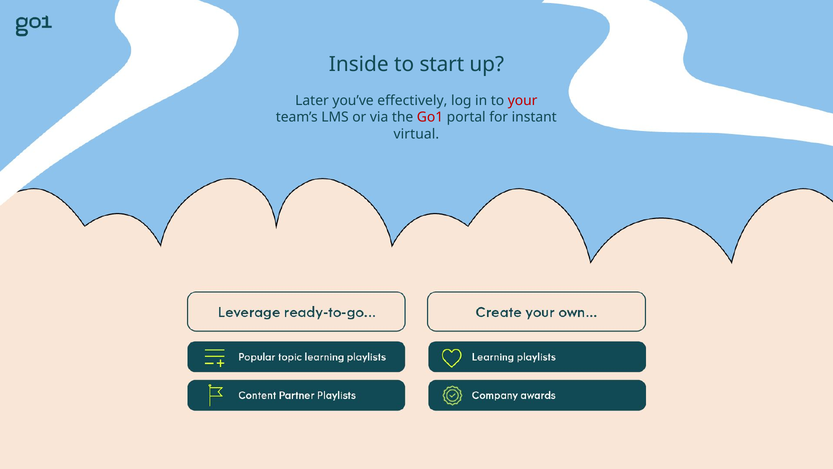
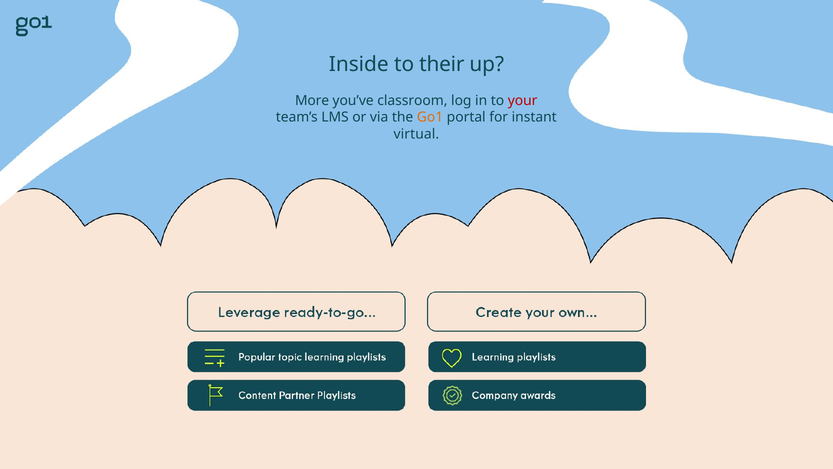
start: start -> their (442, 64)
Later: Later -> More (312, 101)
effectively: effectively -> classroom (412, 101)
Go1 colour: red -> orange (430, 117)
